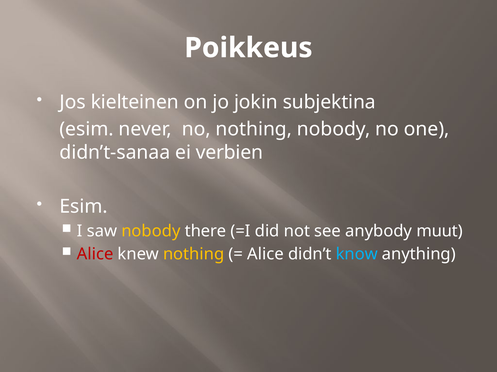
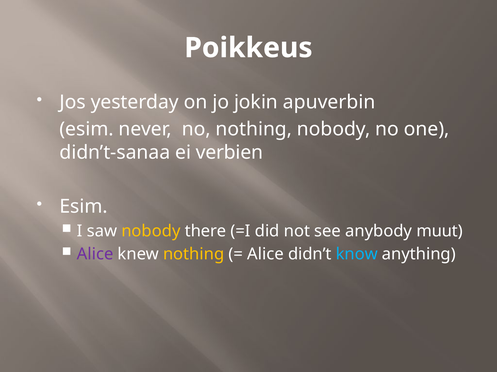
kielteinen: kielteinen -> yesterday (135, 102)
subjektina: subjektina -> apuverbin (329, 102)
Alice colour: red -> purple (95, 255)
